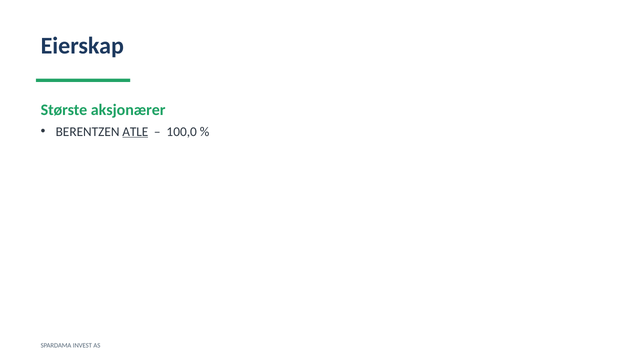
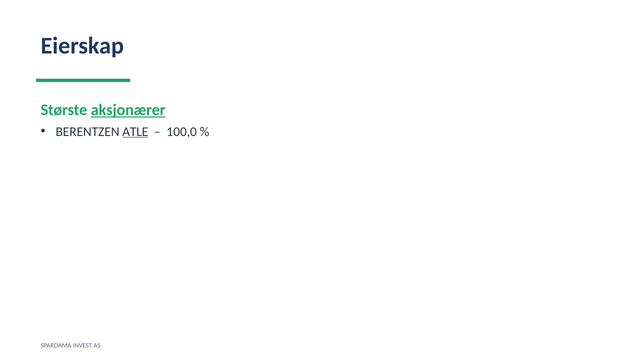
aksjonærer underline: none -> present (128, 110)
